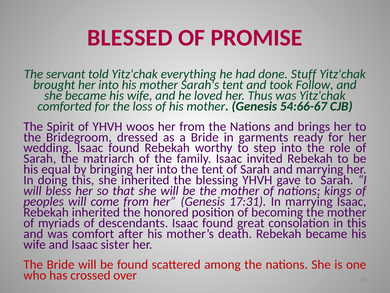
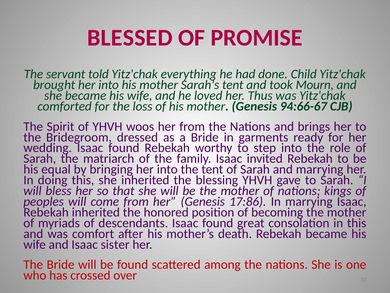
Stuff: Stuff -> Child (304, 74)
Follow: Follow -> Mourn (315, 85)
54:66-67: 54:66-67 -> 94:66-67 (304, 106)
17:31: 17:31 -> 17:86 (248, 201)
